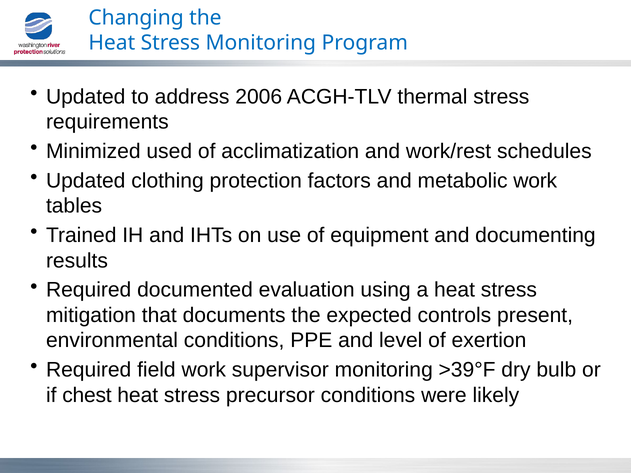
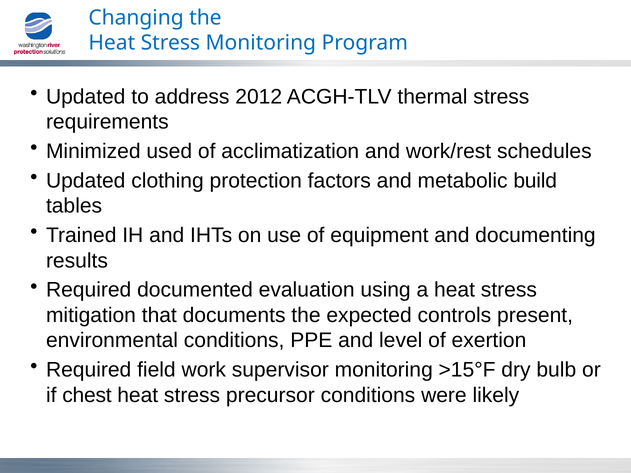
2006: 2006 -> 2012 (259, 97)
metabolic work: work -> build (535, 181)
>39°F: >39°F -> >15°F (467, 370)
